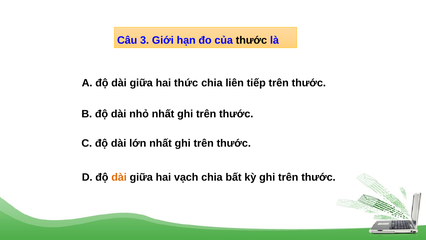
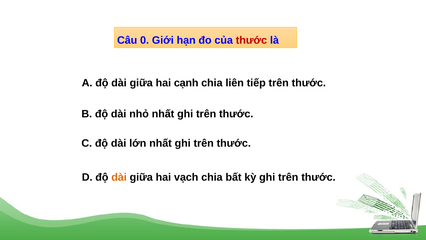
3: 3 -> 0 (145, 40)
thước colour: black -> red (251, 40)
thức: thức -> cạnh (186, 83)
